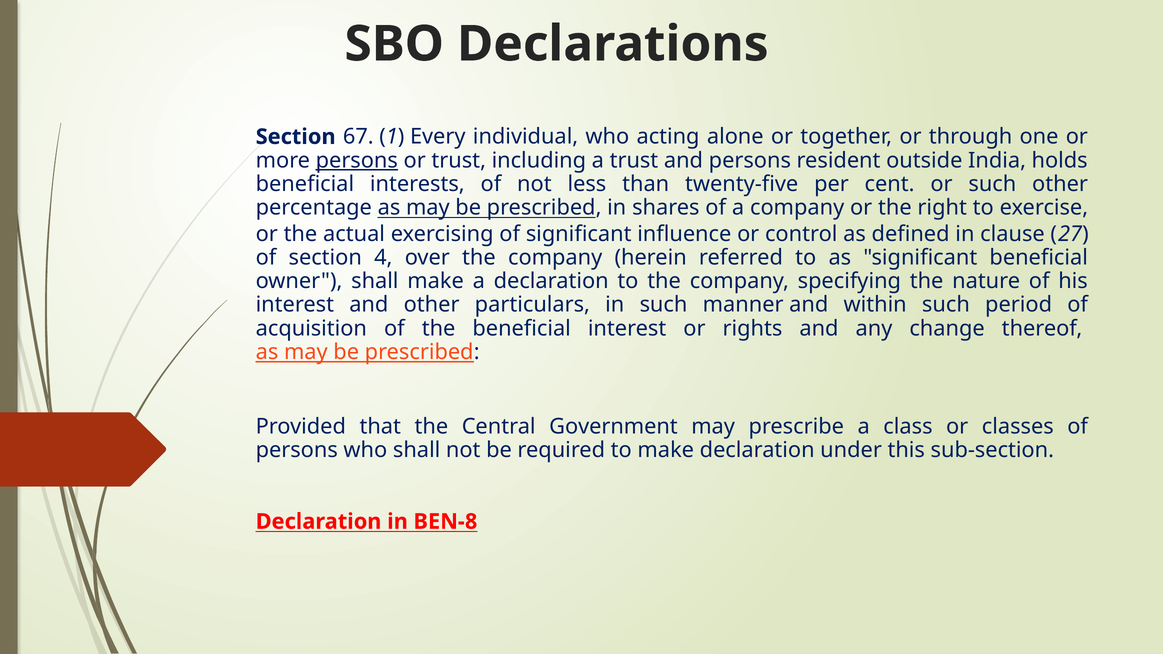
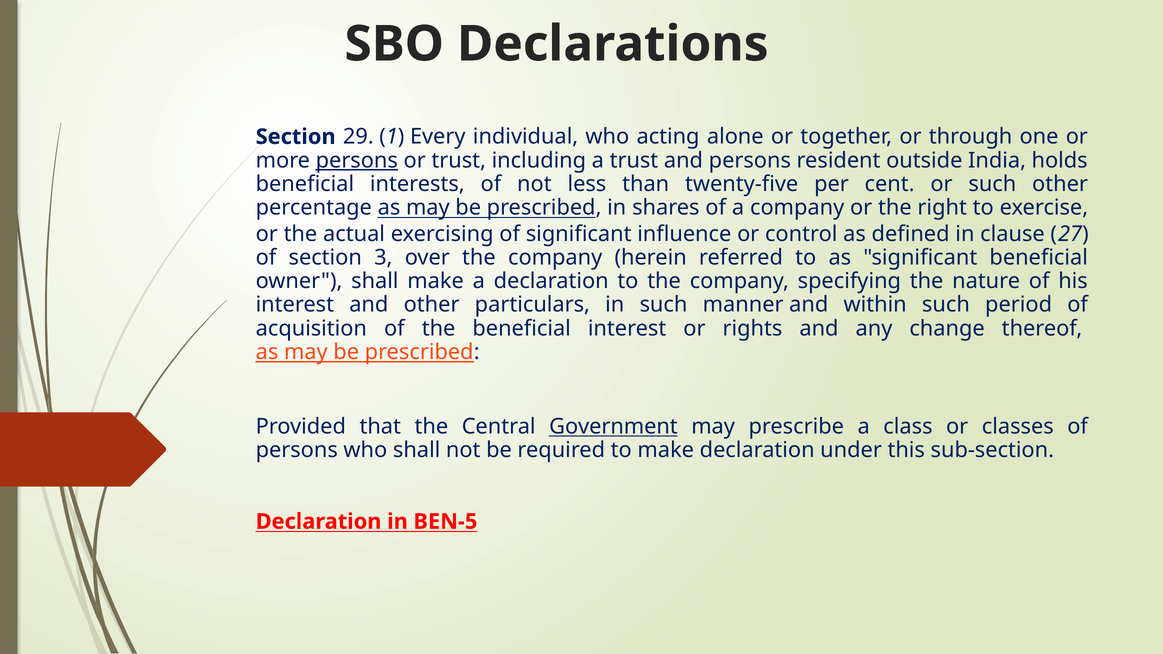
67: 67 -> 29 (358, 137)
4: 4 -> 3 (383, 258)
Government underline: none -> present (613, 427)
BEN-8: BEN-8 -> BEN-5 (445, 522)
